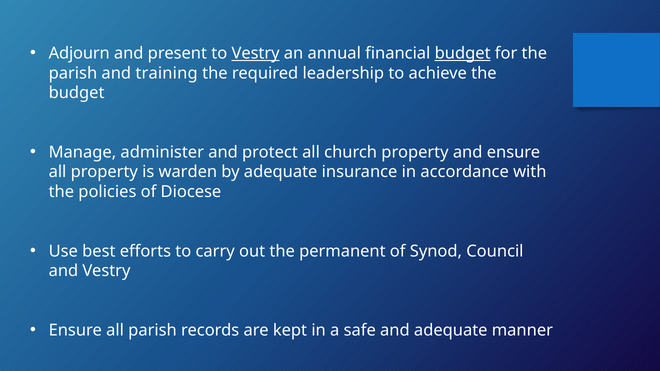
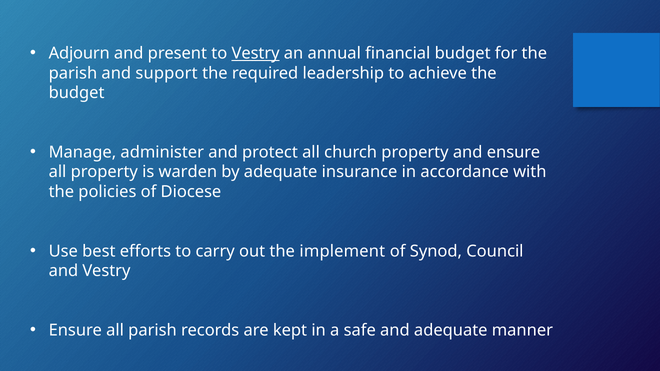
budget underline: present -> none (463, 53)
training: training -> support (167, 73)
permanent: permanent -> implement (342, 251)
